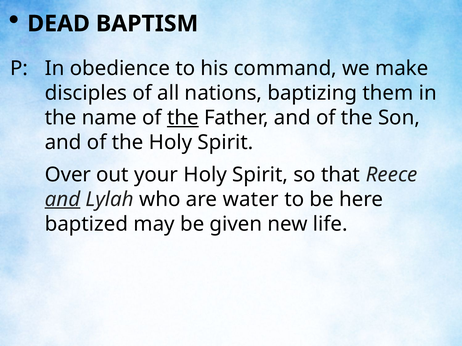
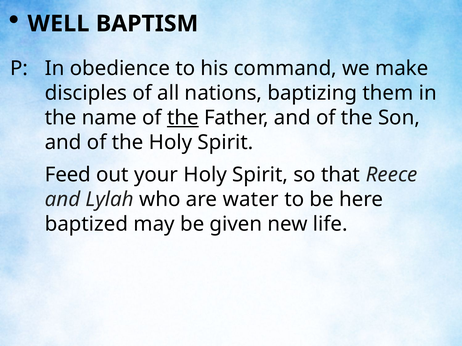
DEAD: DEAD -> WELL (58, 24)
Over: Over -> Feed (68, 175)
and underline: present -> none (63, 200)
